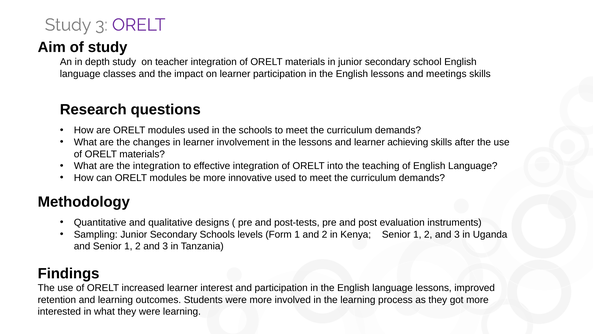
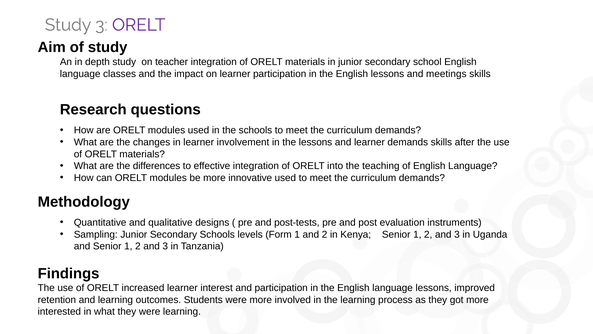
learner achieving: achieving -> demands (408, 142)
the integration: integration -> differences (157, 166)
